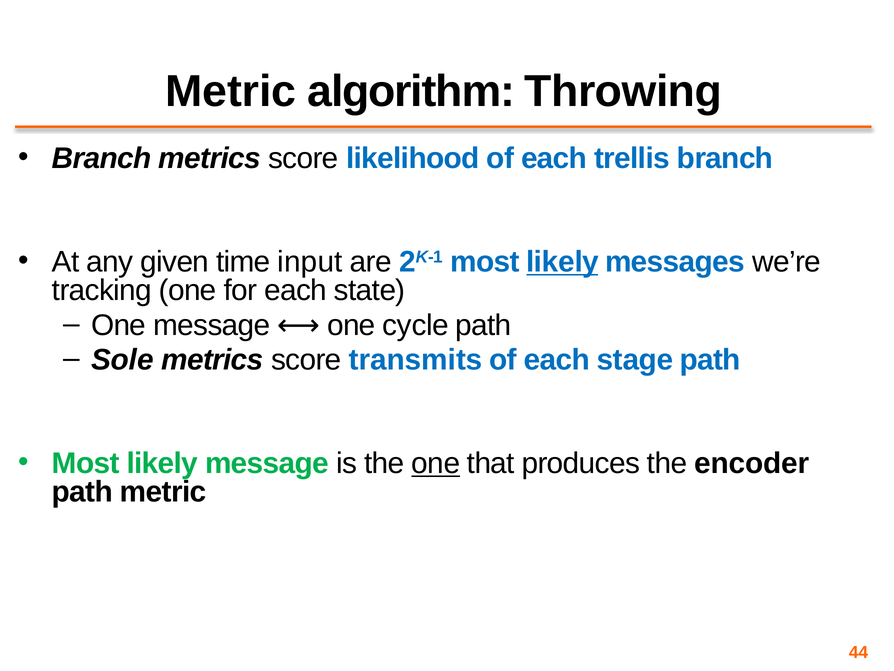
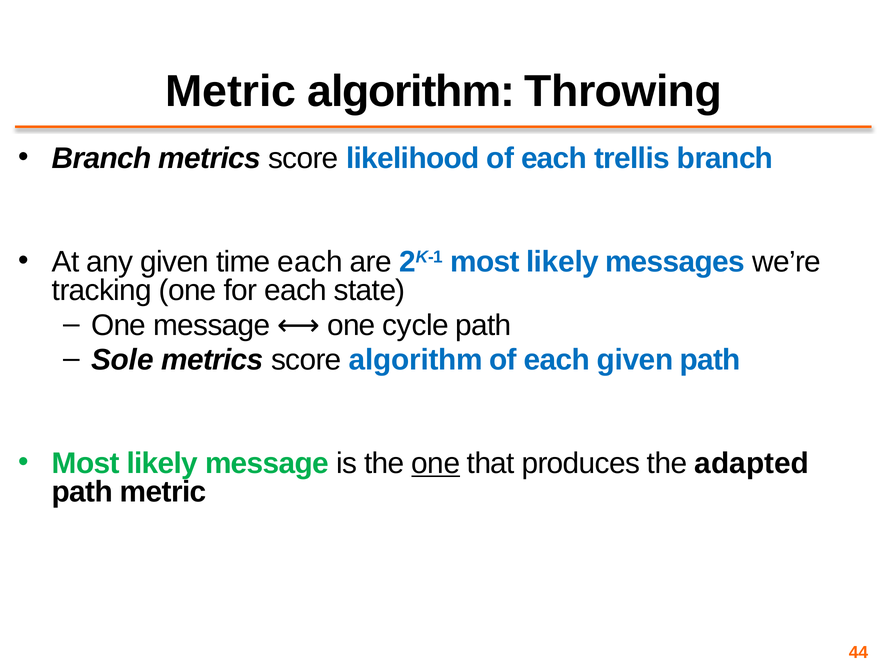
time input: input -> each (310, 262)
likely underline: present -> none (563, 262)
score transmits: transmits -> algorithm (416, 359)
each stage: stage -> given (635, 359)
encoder: encoder -> adapted (752, 463)
